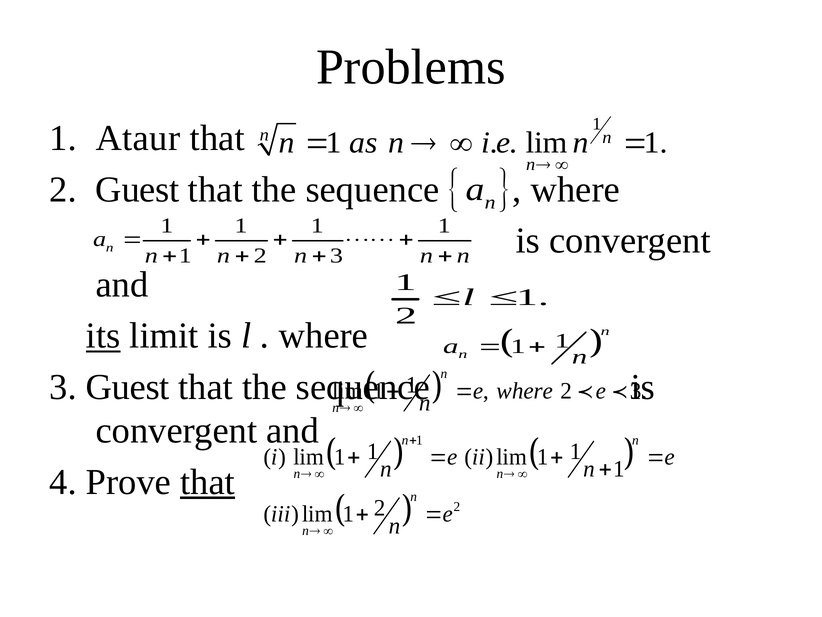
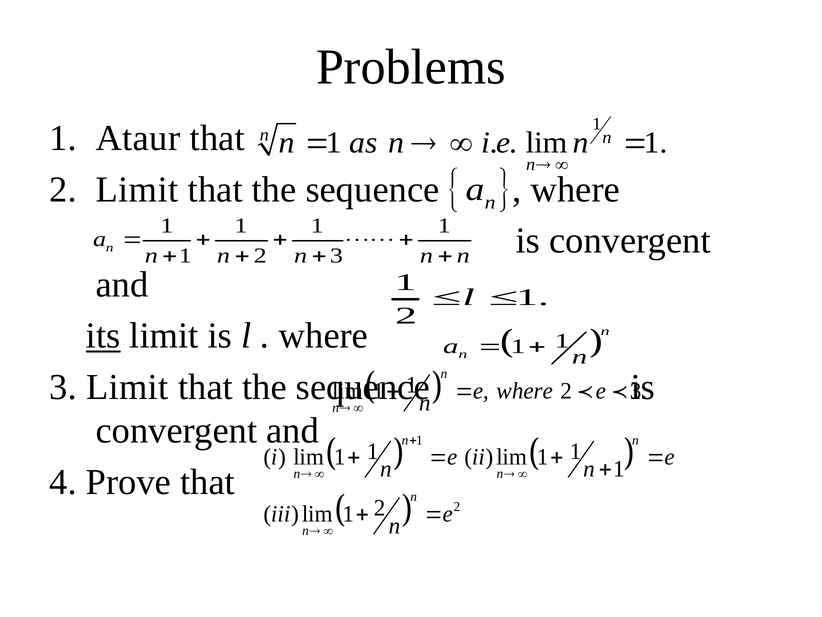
Guest: Guest -> Limit (137, 189)
3 Guest: Guest -> Limit (127, 387)
that underline: present -> none (208, 482)
